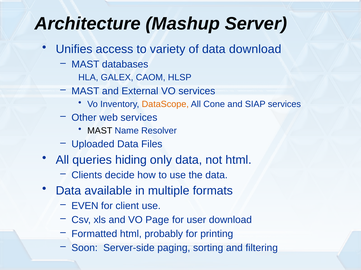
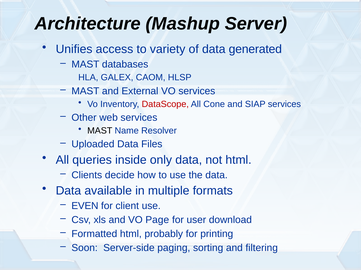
data download: download -> generated (255, 49)
DataScope colour: orange -> red (165, 104)
hiding: hiding -> inside (131, 160)
